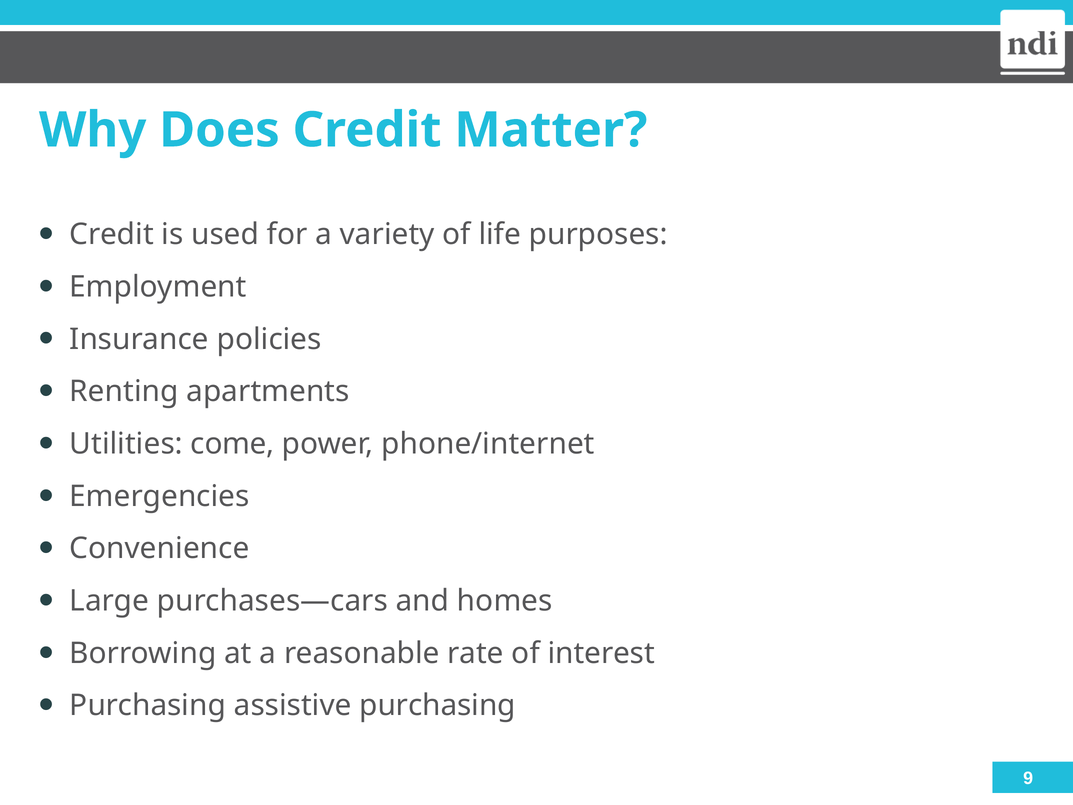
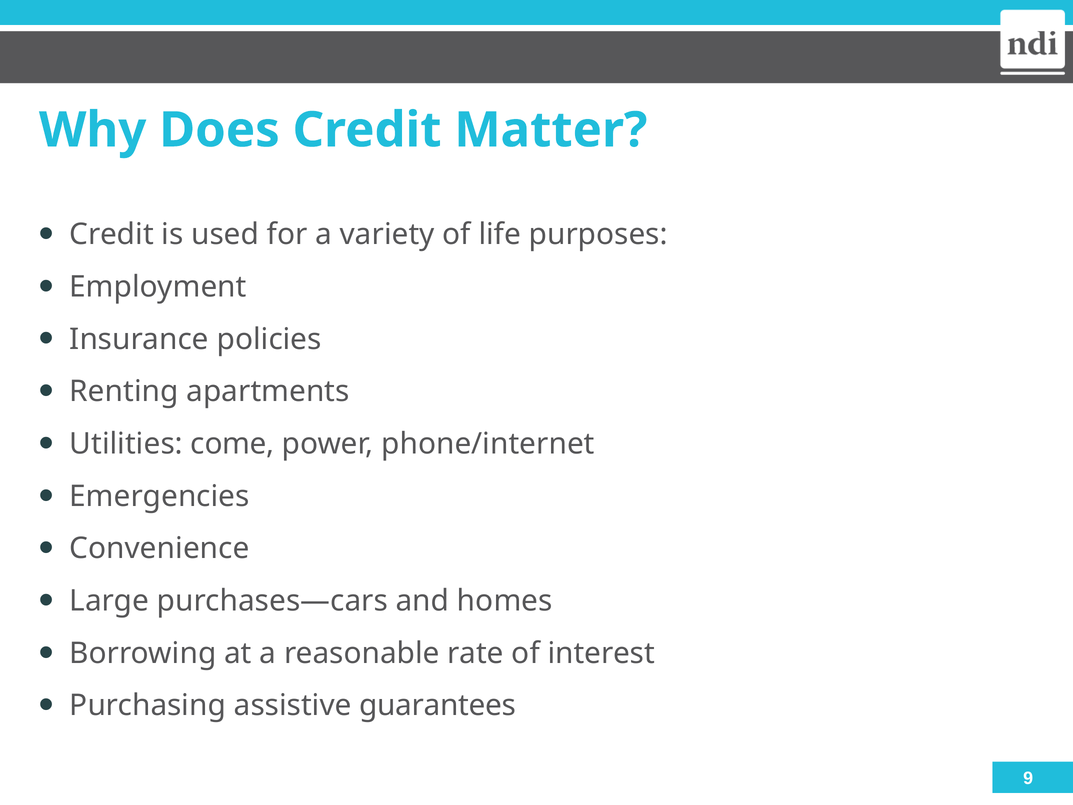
assistive purchasing: purchasing -> guarantees (438, 705)
